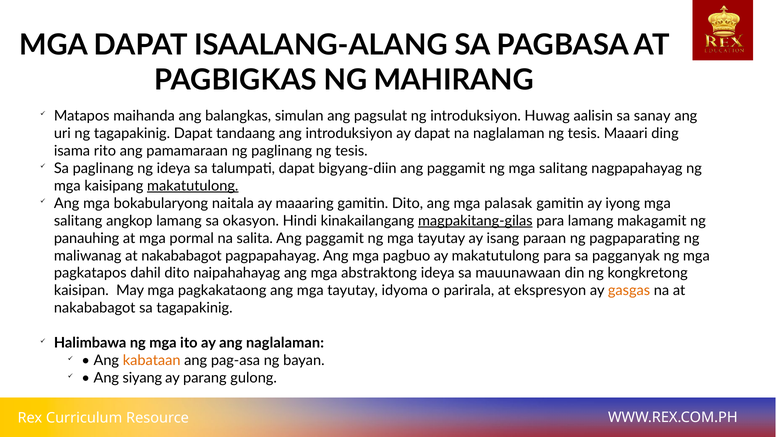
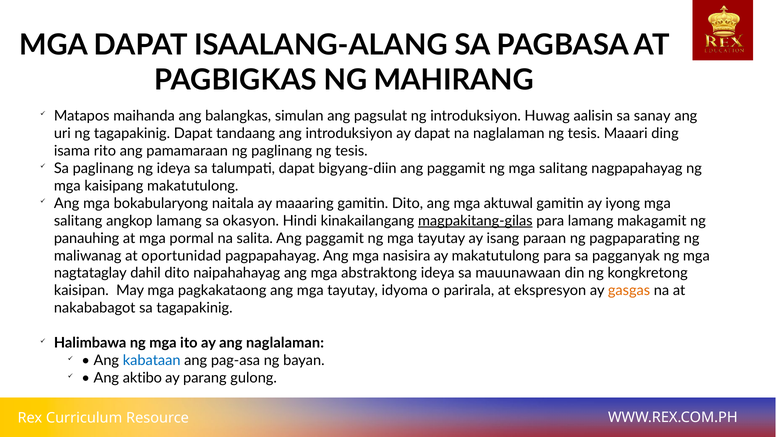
makatutulong underline: present -> none (193, 186)
palasak: palasak -> aktuwal (508, 203)
maliwanag at nakababagot: nakababagot -> oportunidad (181, 256)
pagbuo: pagbuo -> nasisira (407, 256)
pagkatapos: pagkatapos -> nagtataglay (90, 273)
kabataan colour: orange -> blue (152, 361)
siyang: siyang -> aktibo (142, 378)
